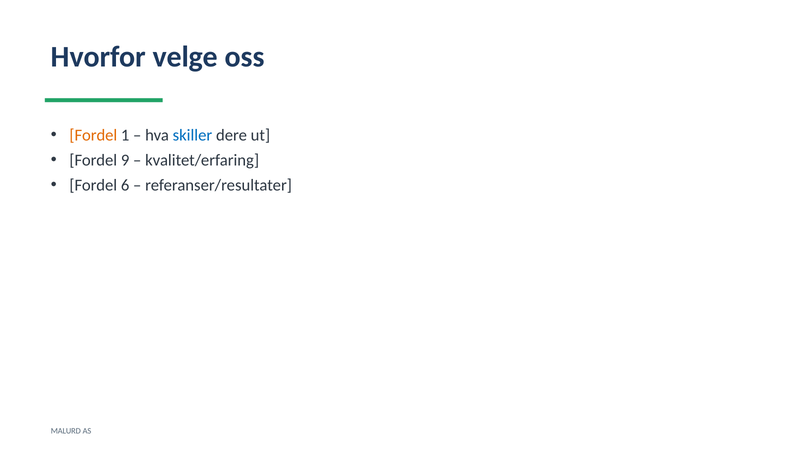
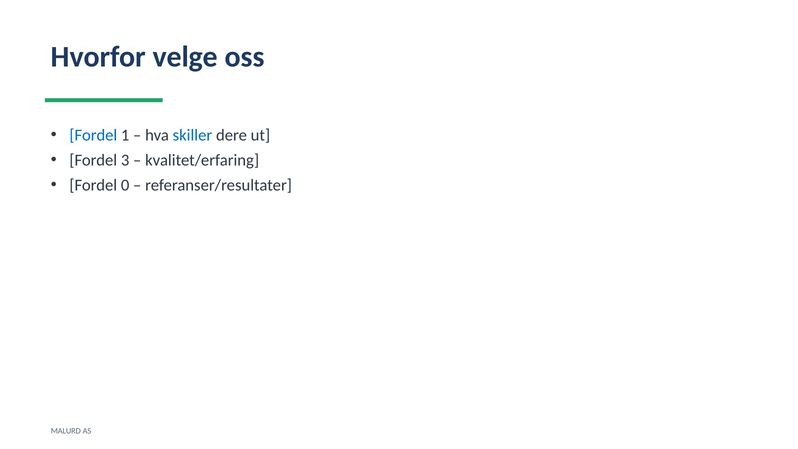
Fordel colour: orange -> blue (93, 135)
9: 9 -> 3 (125, 160)
6: 6 -> 0 (125, 185)
